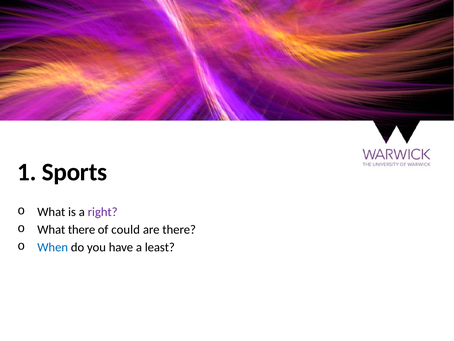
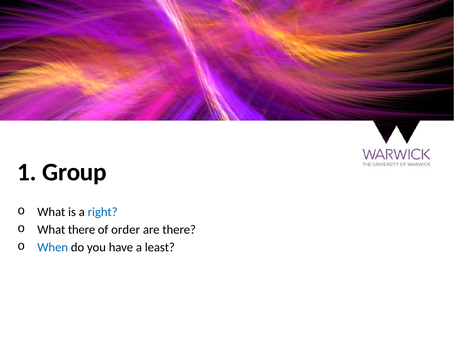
Sports: Sports -> Group (74, 172)
right colour: purple -> blue (103, 212)
could: could -> order (126, 229)
